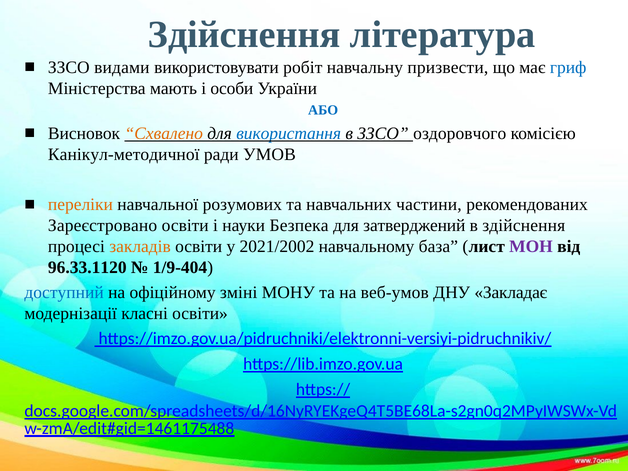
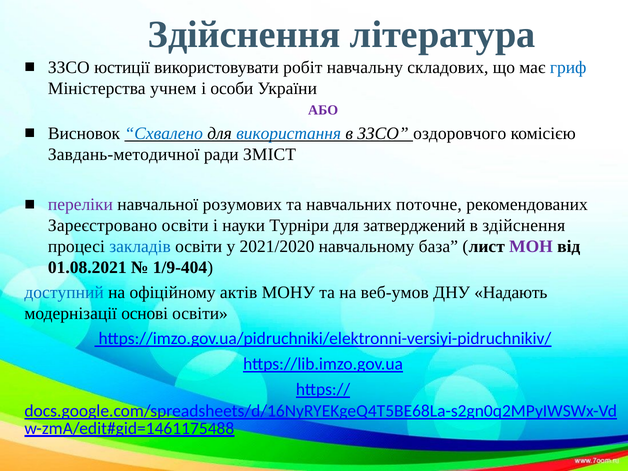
видами: видами -> юстиції (122, 67)
призвести: призвести -> складових (448, 67)
мають: мають -> учнем (173, 88)
АБО colour: blue -> purple (323, 110)
Схвалено colour: orange -> blue (164, 133)
Канікул-методичної: Канікул-методичної -> Завдань-методичної (124, 154)
УМОВ: УМОВ -> ЗМІСТ (270, 154)
переліки colour: orange -> purple (80, 205)
частини: частини -> поточне (429, 205)
Безпека: Безпека -> Турніри (299, 226)
закладів colour: orange -> blue (140, 247)
2021/2002: 2021/2002 -> 2021/2020 (277, 247)
96.33.1120: 96.33.1120 -> 01.08.2021 (87, 267)
зміні: зміні -> актів (239, 293)
Закладає: Закладає -> Надають (511, 293)
класні: класні -> основі (145, 314)
